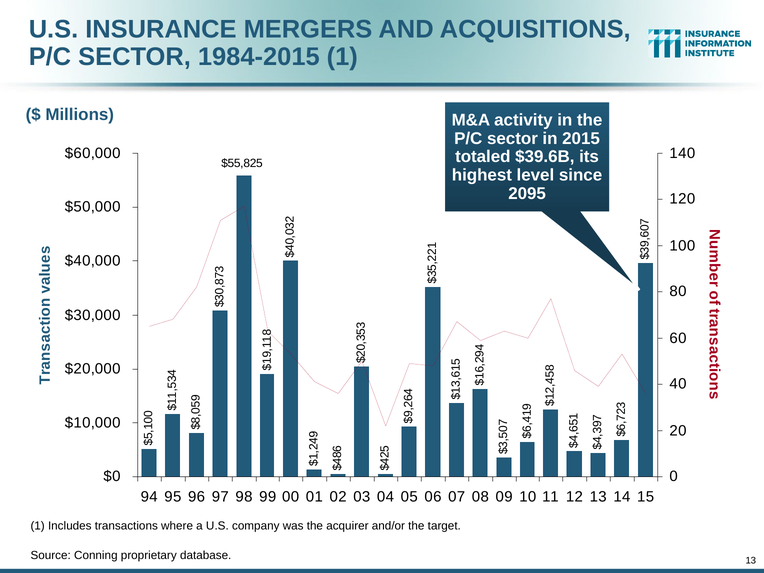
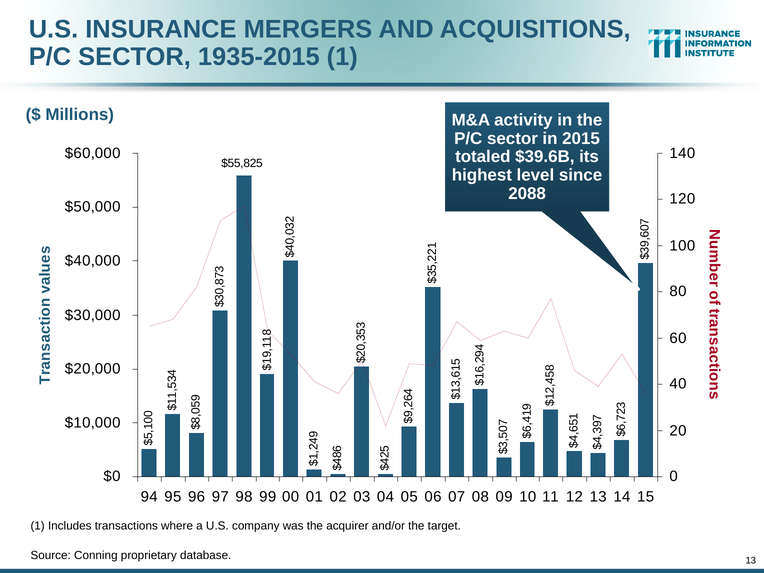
1984-2015: 1984-2015 -> 1935-2015 (259, 57)
2095: 2095 -> 2088 (527, 193)
